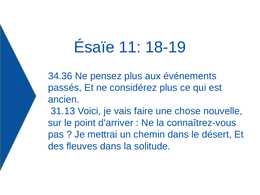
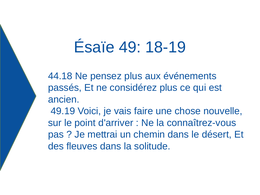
11: 11 -> 49 (130, 47)
34.36: 34.36 -> 44.18 (60, 76)
31.13: 31.13 -> 49.19 (63, 111)
